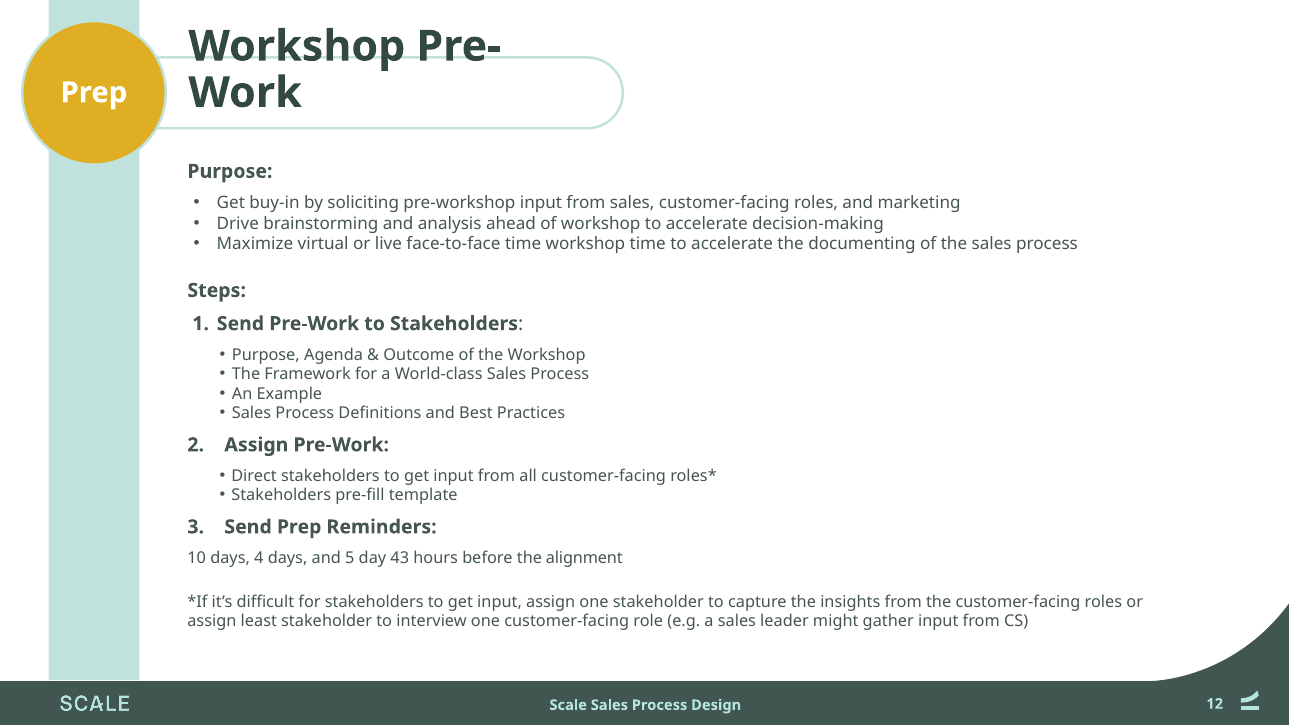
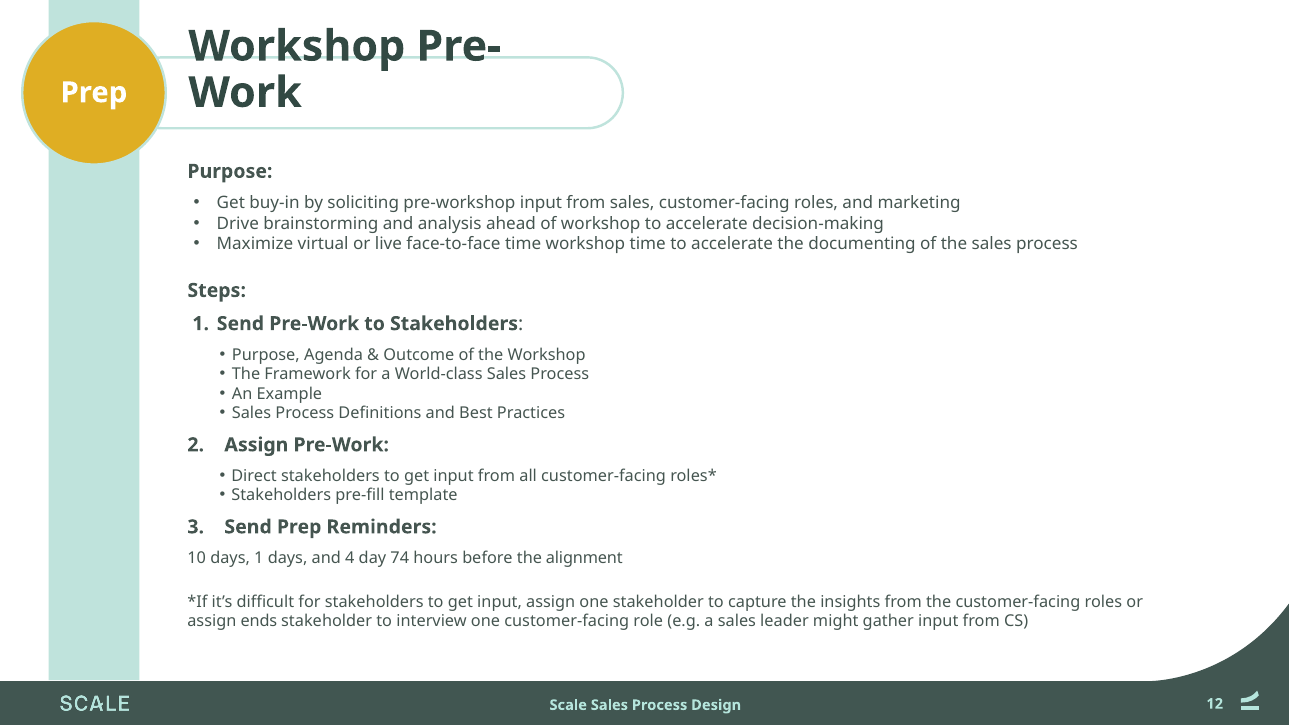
days 4: 4 -> 1 (259, 558)
5: 5 -> 4 (350, 558)
43: 43 -> 74 (400, 558)
least: least -> ends (259, 622)
